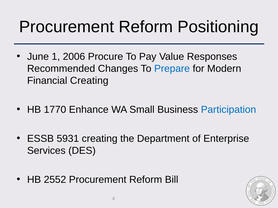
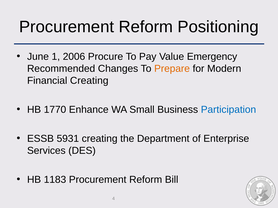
Responses: Responses -> Emergency (212, 57)
Prepare colour: blue -> orange (172, 69)
2552: 2552 -> 1183 (55, 180)
